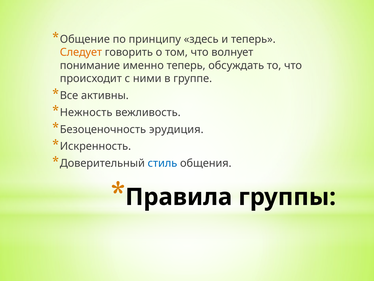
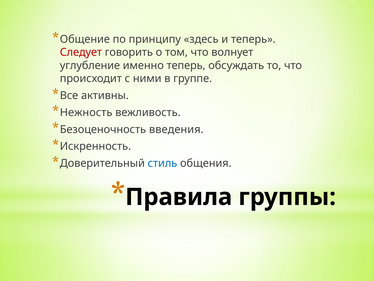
Следует colour: orange -> red (81, 52)
понимание: понимание -> углубление (90, 65)
эрудиция: эрудиция -> введения (176, 129)
